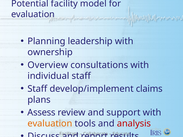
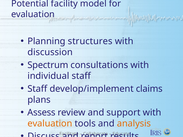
leadership: leadership -> structures (90, 41)
ownership: ownership -> discussion (50, 52)
Overview: Overview -> Spectrum (48, 65)
analysis colour: red -> orange (134, 124)
